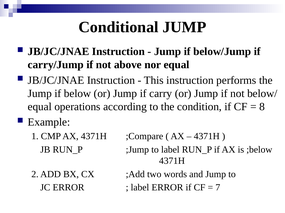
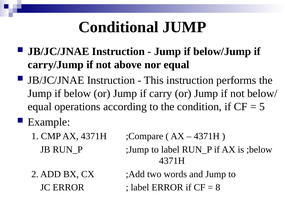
8: 8 -> 5 (262, 107)
7: 7 -> 8 (218, 188)
